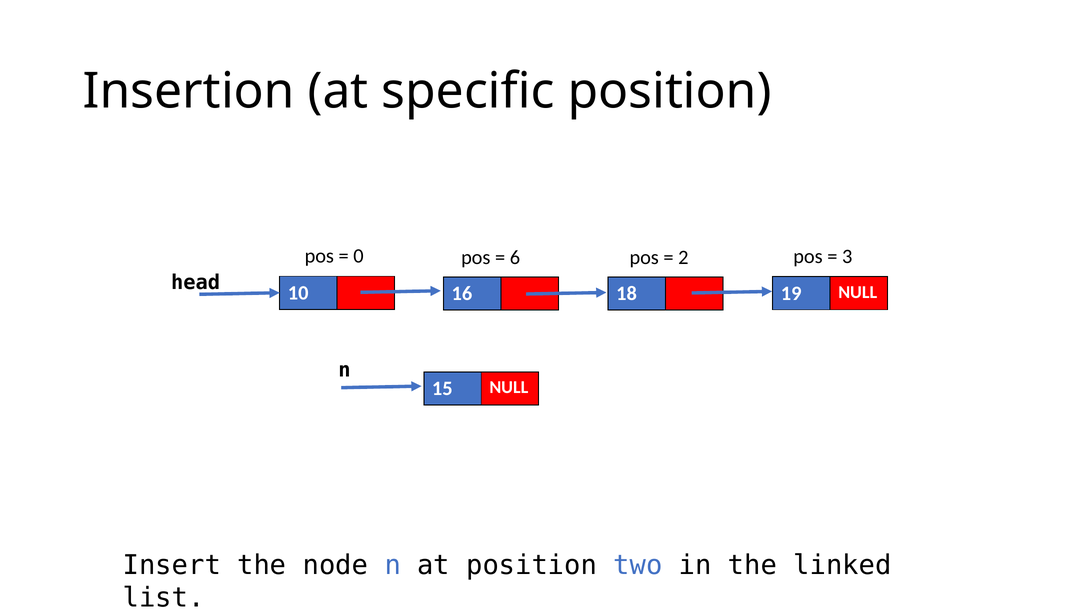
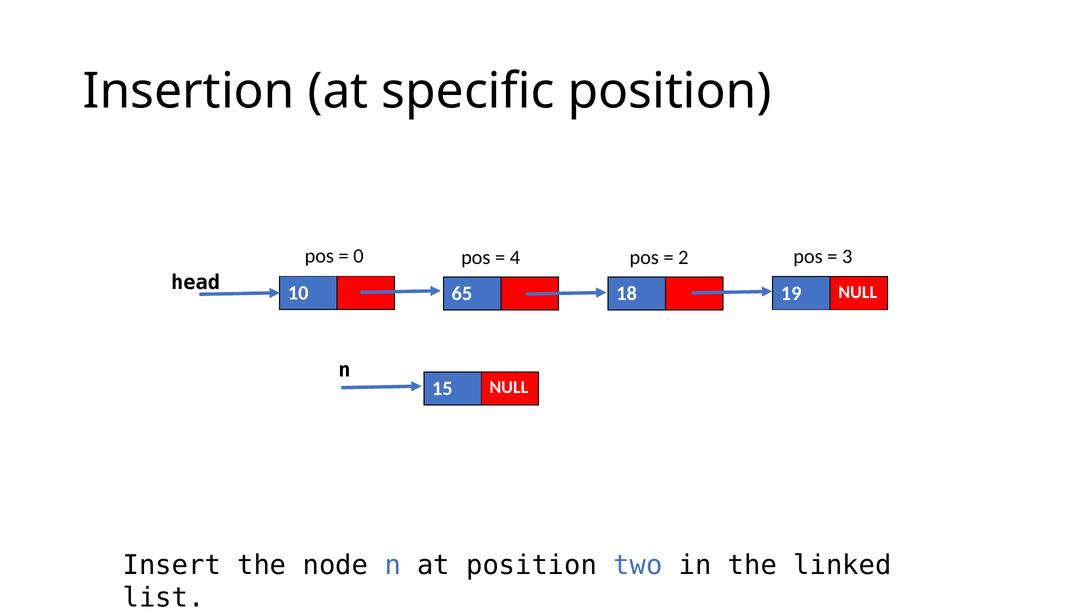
6: 6 -> 4 (515, 257)
16: 16 -> 65 (462, 293)
